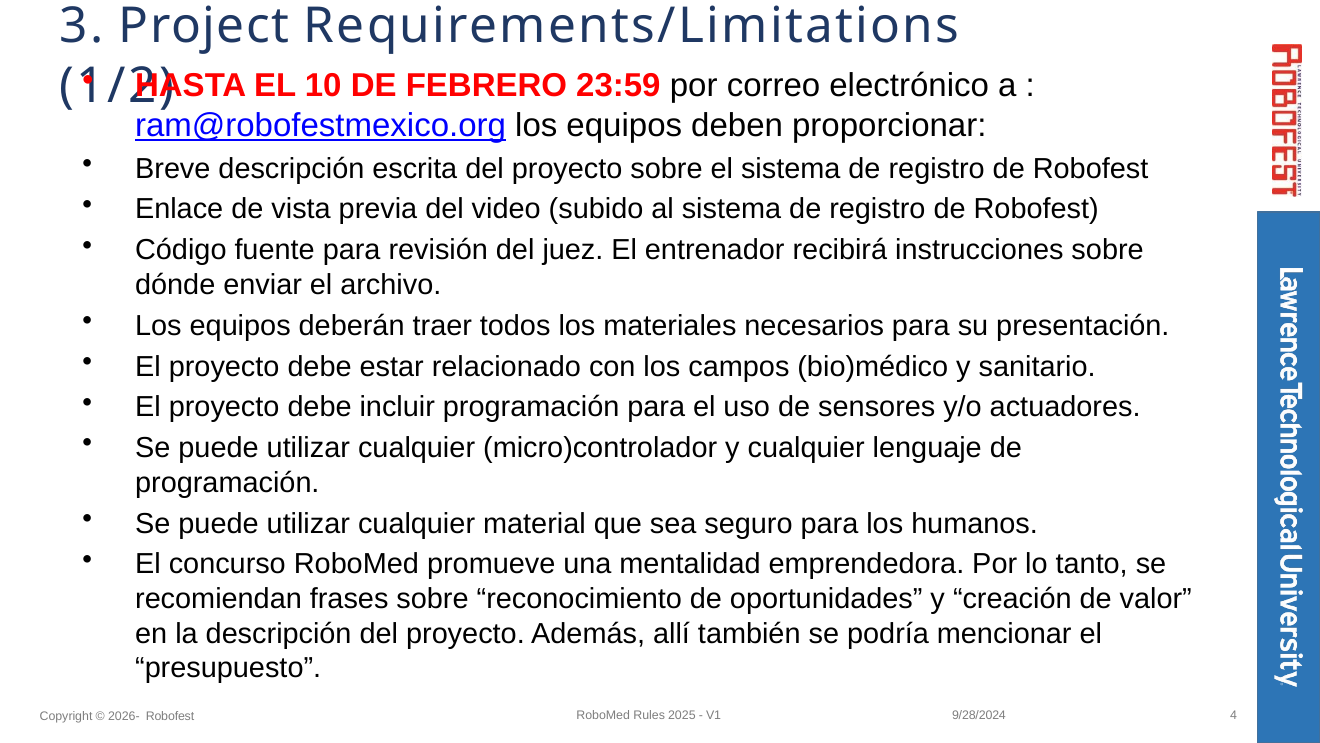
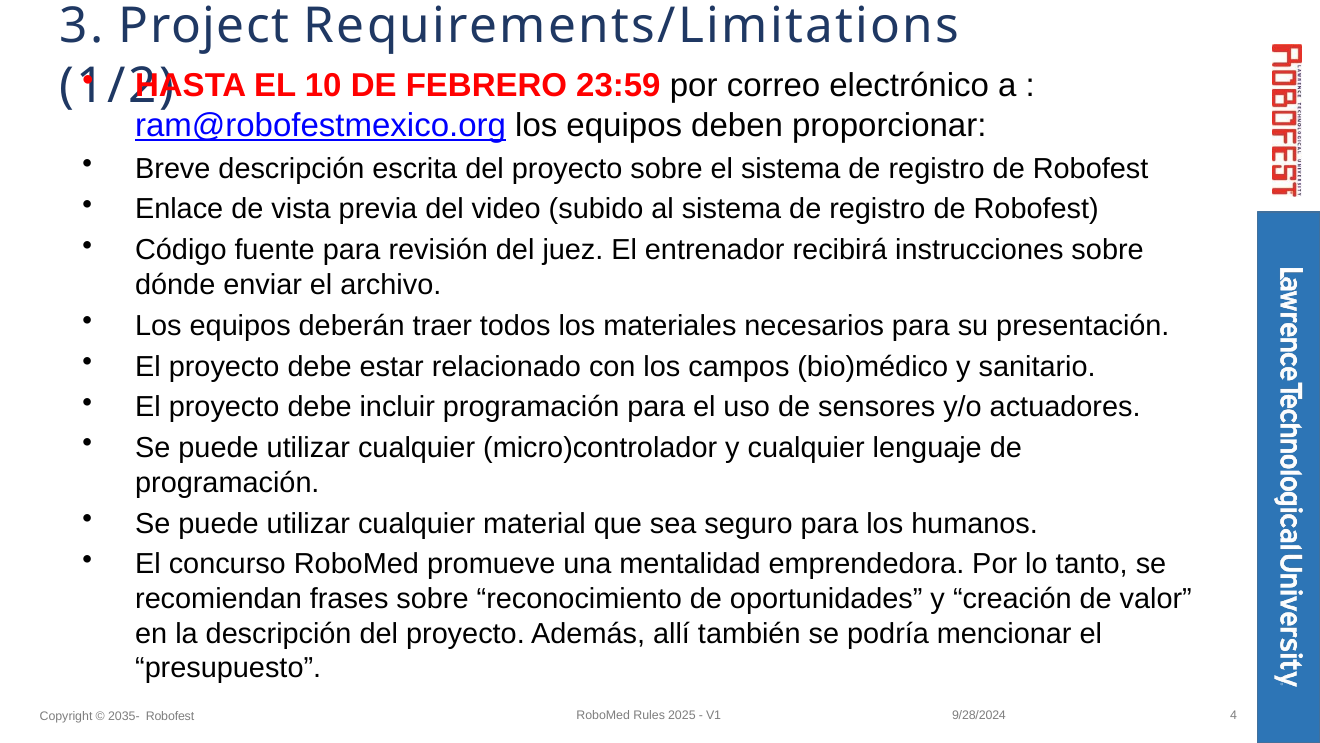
2026-: 2026- -> 2035- (124, 716)
